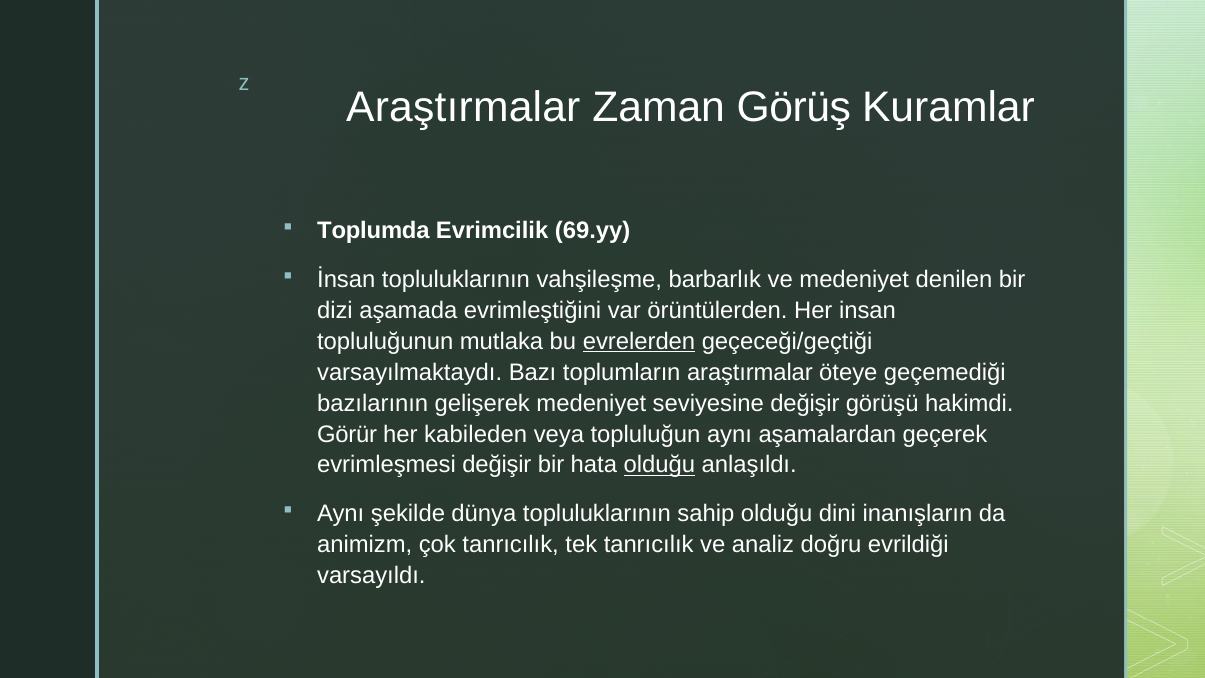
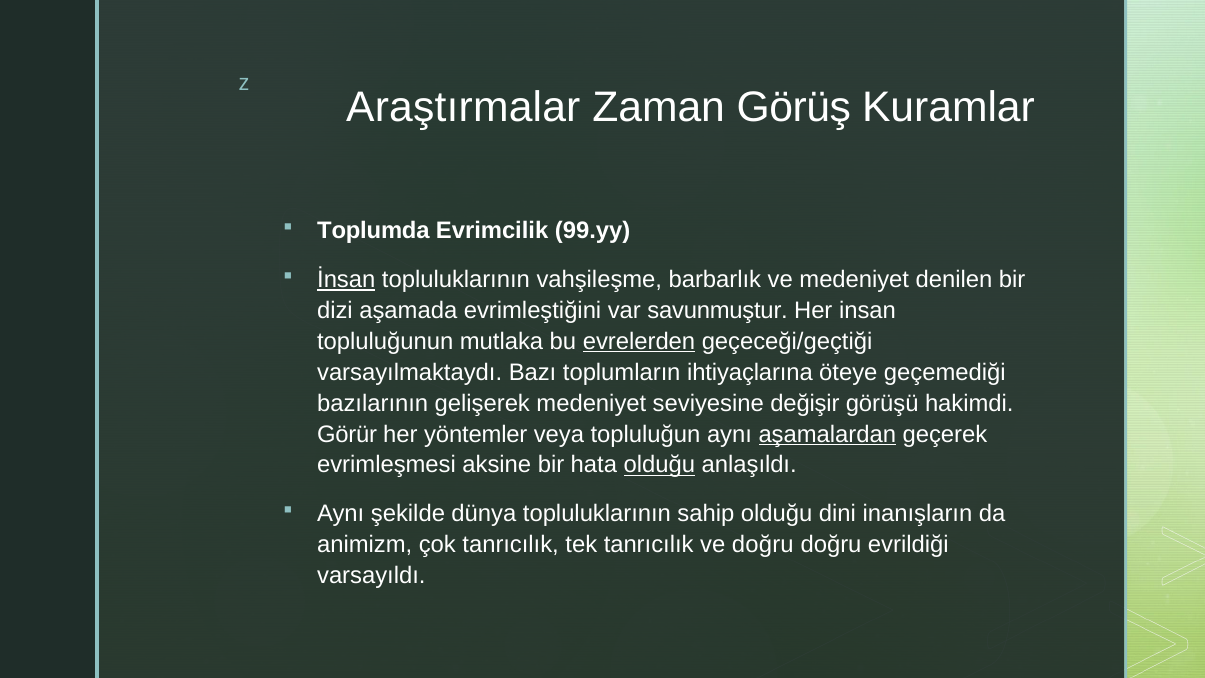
69.yy: 69.yy -> 99.yy (593, 231)
İnsan underline: none -> present (346, 280)
örüntülerden: örüntülerden -> savunmuştur (718, 311)
toplumların araştırmalar: araştırmalar -> ihtiyaçlarına (750, 372)
kabileden: kabileden -> yöntemler (476, 434)
aşamalardan underline: none -> present (827, 434)
evrimleşmesi değişir: değişir -> aksine (497, 465)
ve analiz: analiz -> doğru (763, 545)
